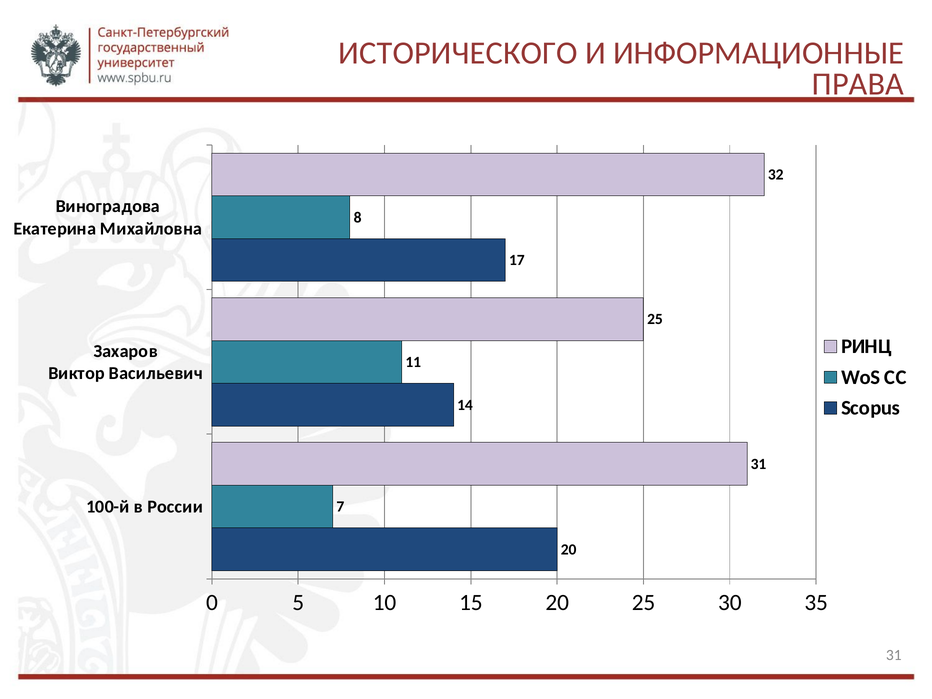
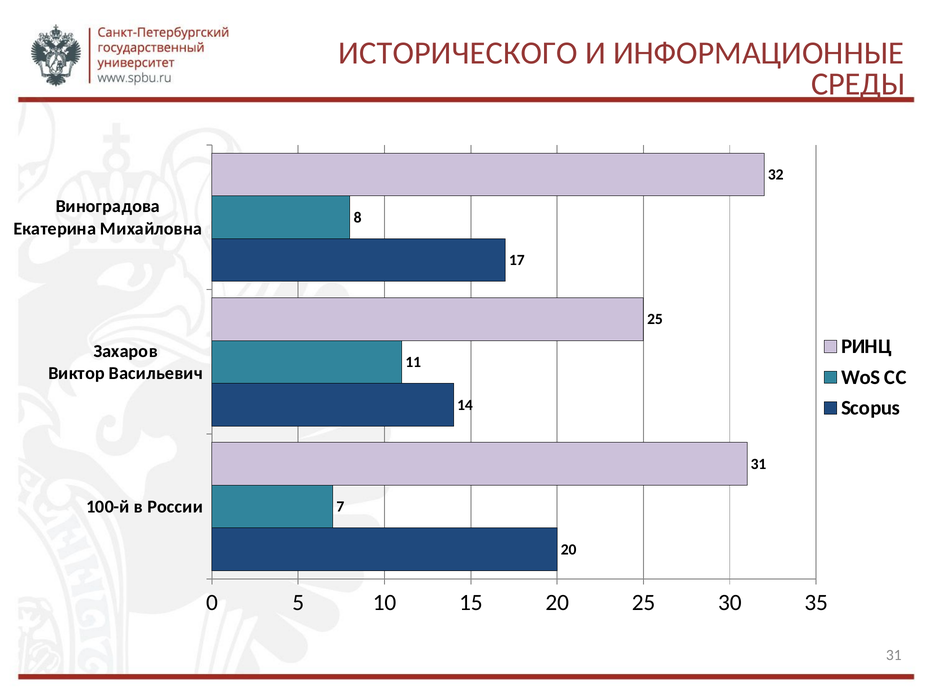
ПРАВА: ПРАВА -> СРЕДЫ (858, 84)
